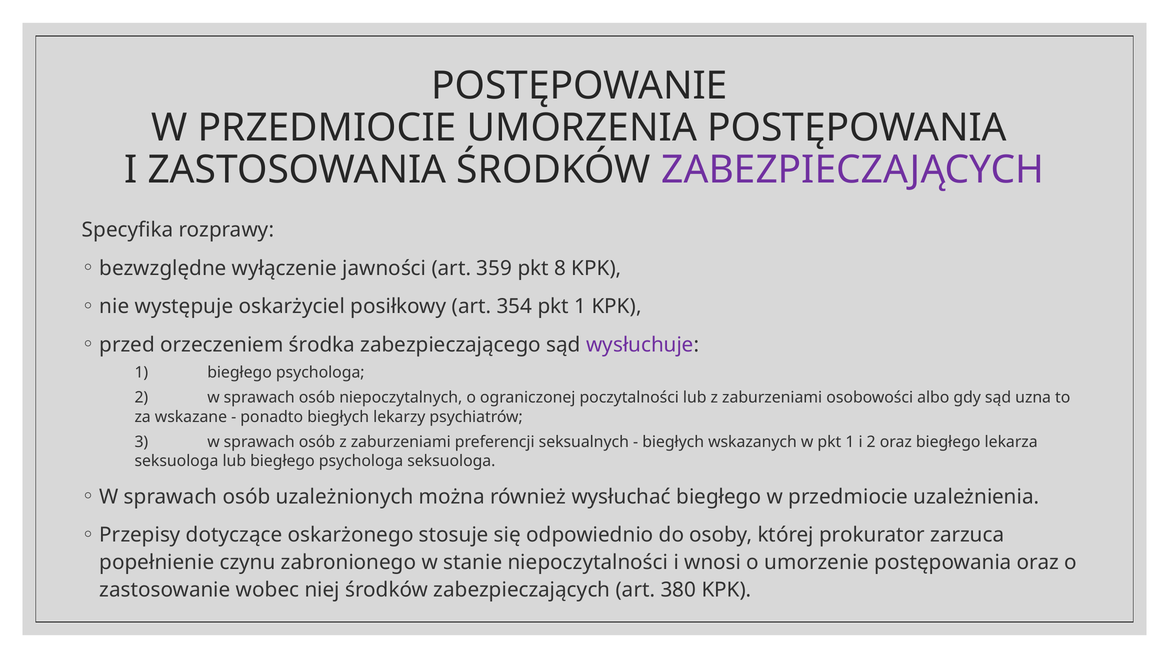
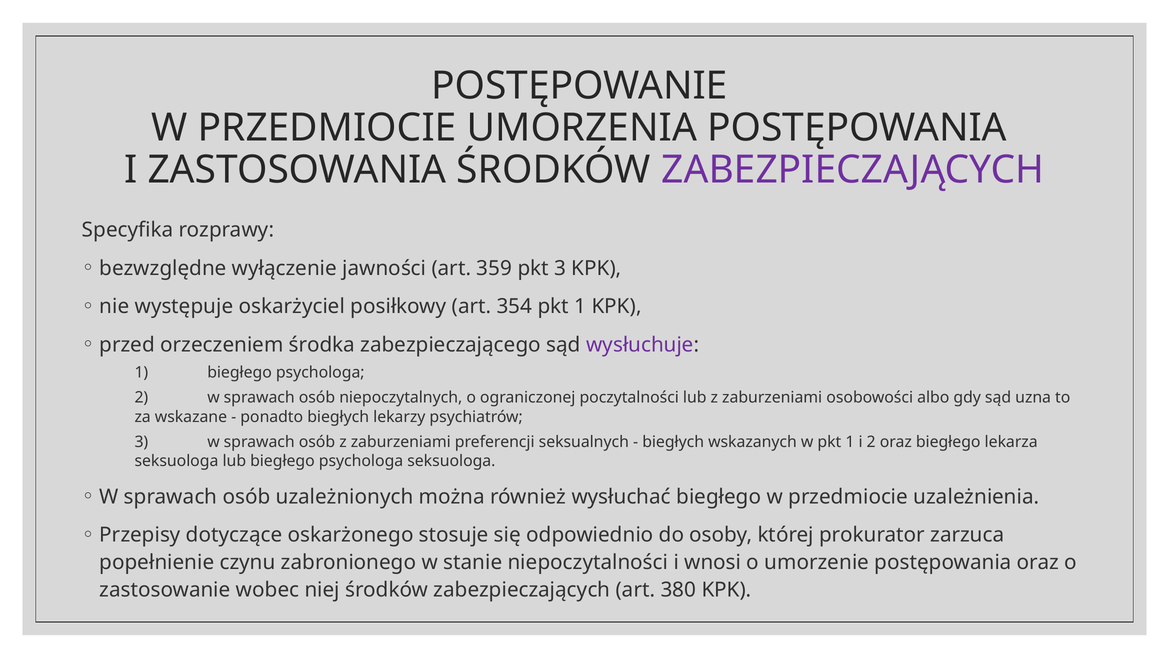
pkt 8: 8 -> 3 (560, 268)
